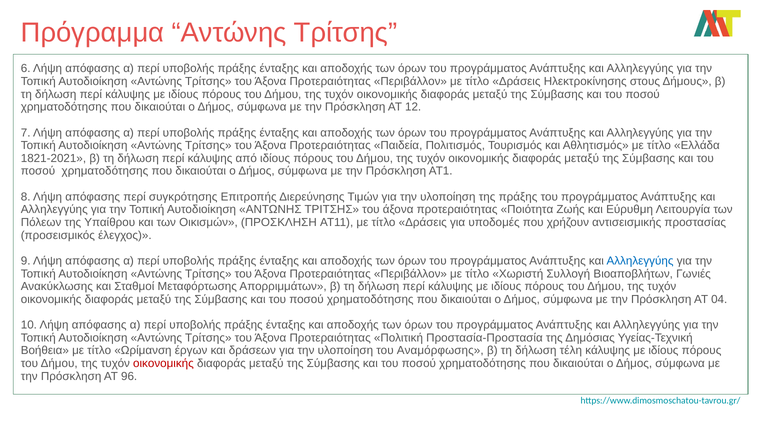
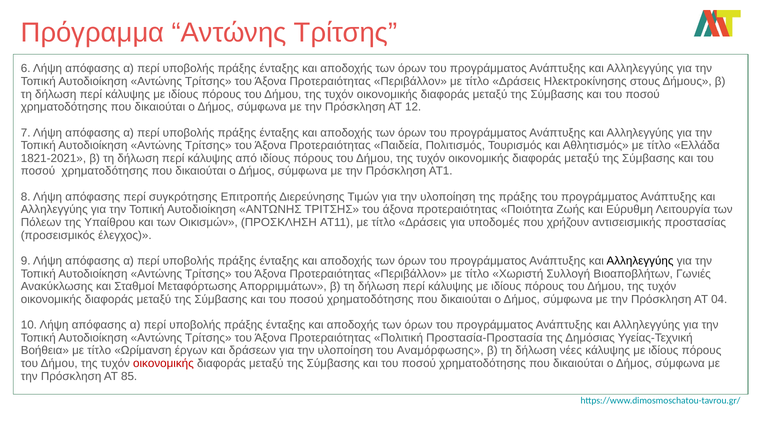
Αλληλεγγύης colour: blue -> black (640, 261)
τέλη: τέλη -> νέες (571, 350)
96: 96 -> 85 (129, 376)
